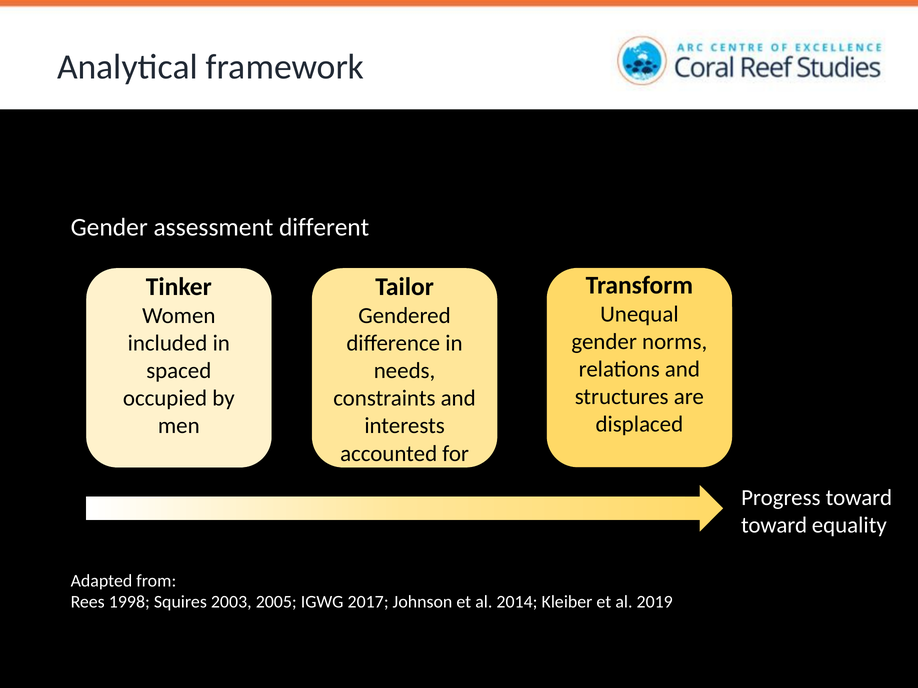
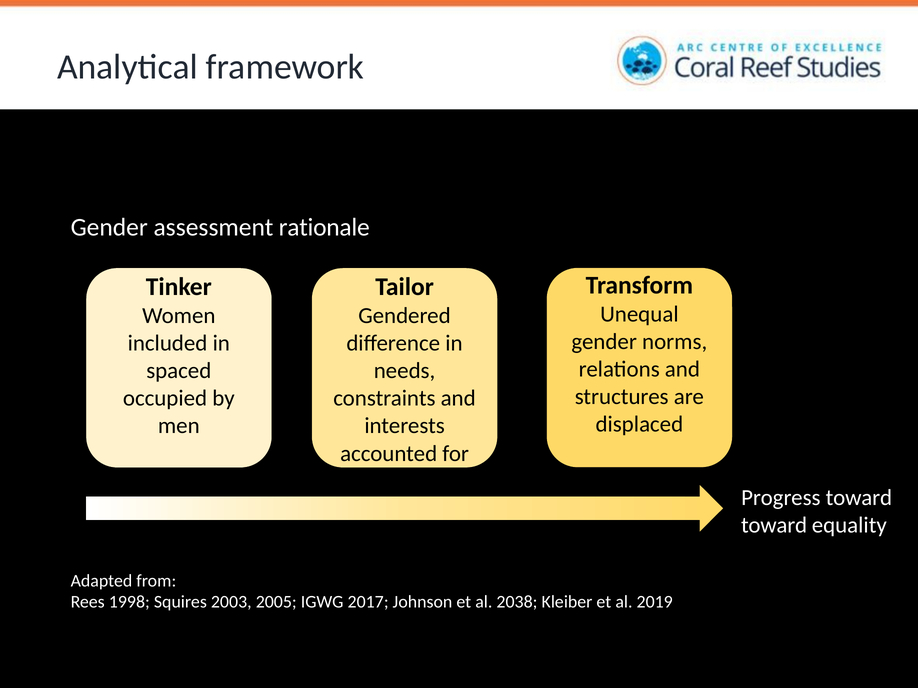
different: different -> rationale (324, 227)
2014: 2014 -> 2038 (517, 603)
